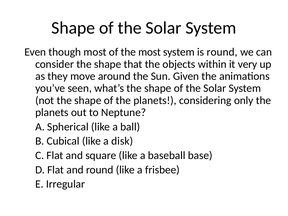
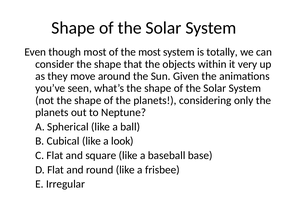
is round: round -> totally (222, 52)
disk: disk -> look (122, 141)
